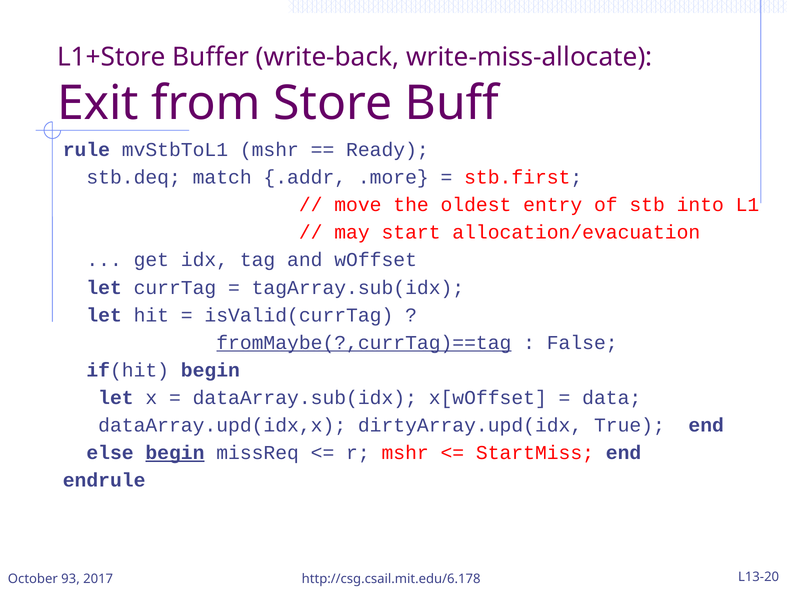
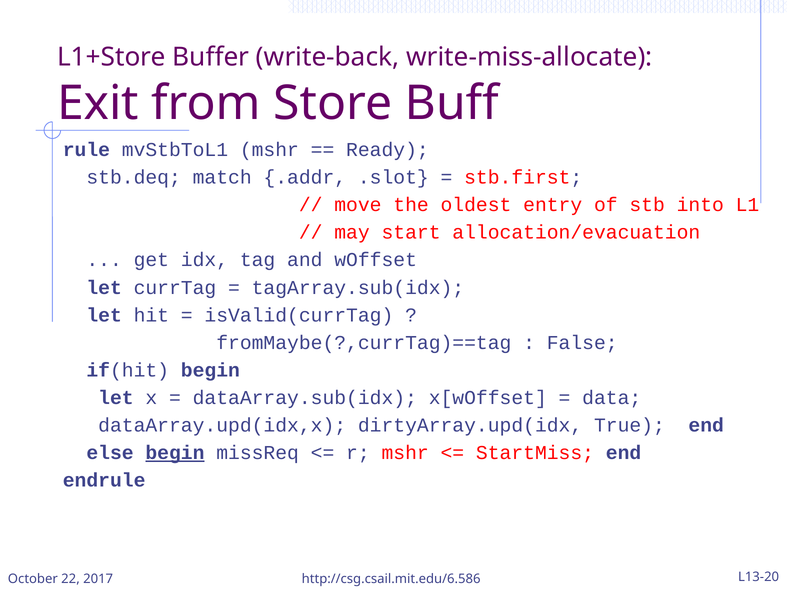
.more: .more -> .slot (393, 177)
fromMaybe(?,currTag)==tag underline: present -> none (364, 343)
93: 93 -> 22 (70, 579)
http://csg.csail.mit.edu/6.178: http://csg.csail.mit.edu/6.178 -> http://csg.csail.mit.edu/6.586 (391, 579)
